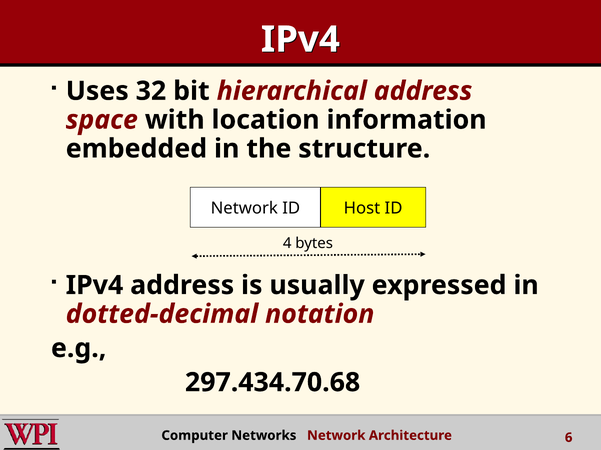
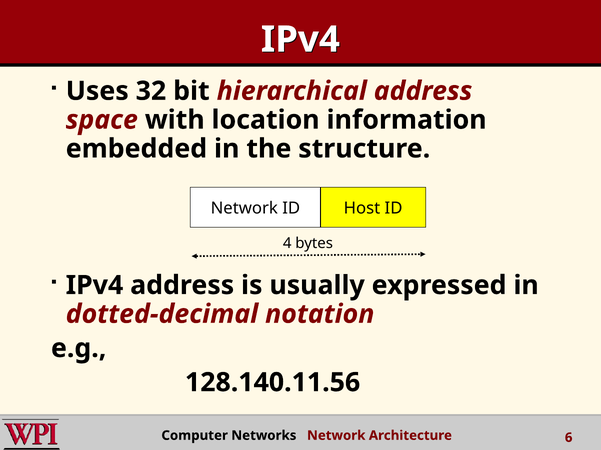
297.434.70.68: 297.434.70.68 -> 128.140.11.56 (273, 383)
